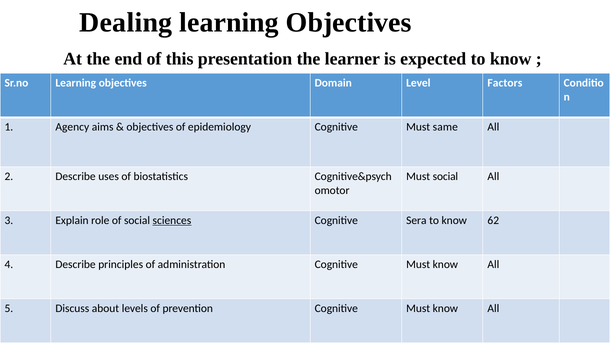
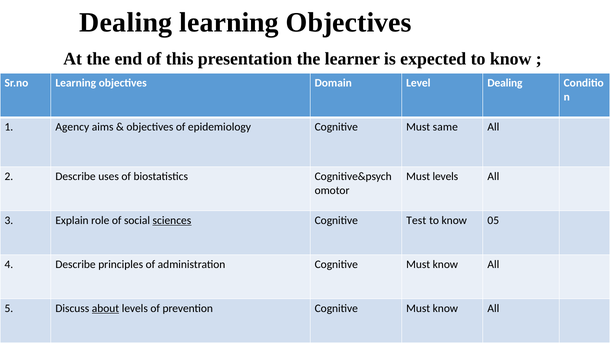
Level Factors: Factors -> Dealing (505, 83)
Must social: social -> levels (445, 176)
Sera: Sera -> Test (416, 220)
62: 62 -> 05 (493, 220)
about underline: none -> present (106, 308)
